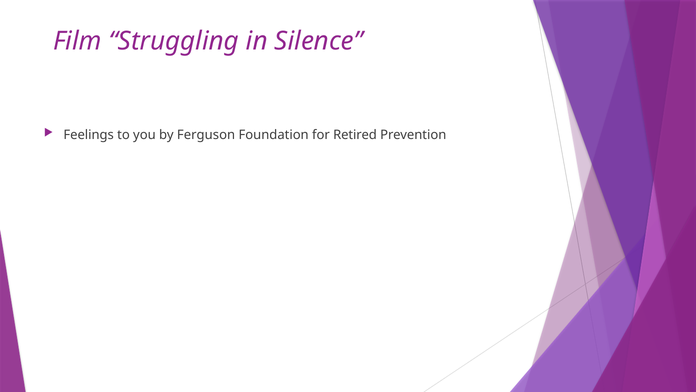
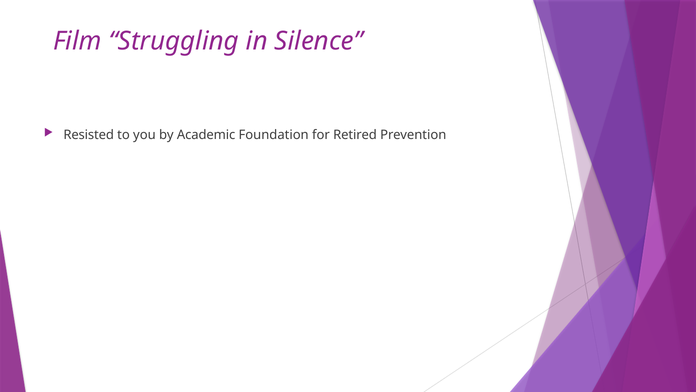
Feelings: Feelings -> Resisted (89, 135)
Ferguson: Ferguson -> Academic (206, 135)
